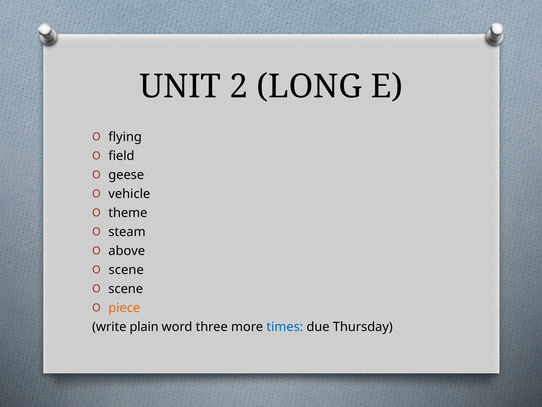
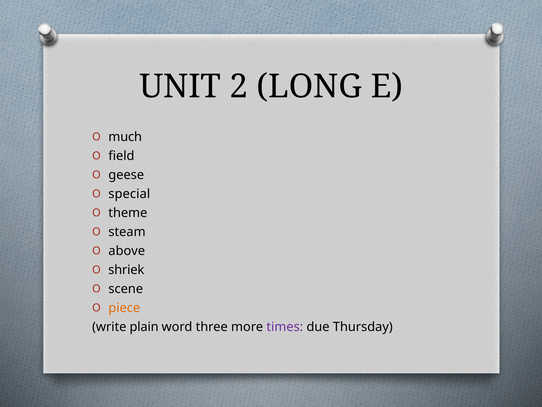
flying: flying -> much (125, 137)
vehicle: vehicle -> special (129, 194)
scene: scene -> shriek (126, 270)
times colour: blue -> purple (285, 327)
